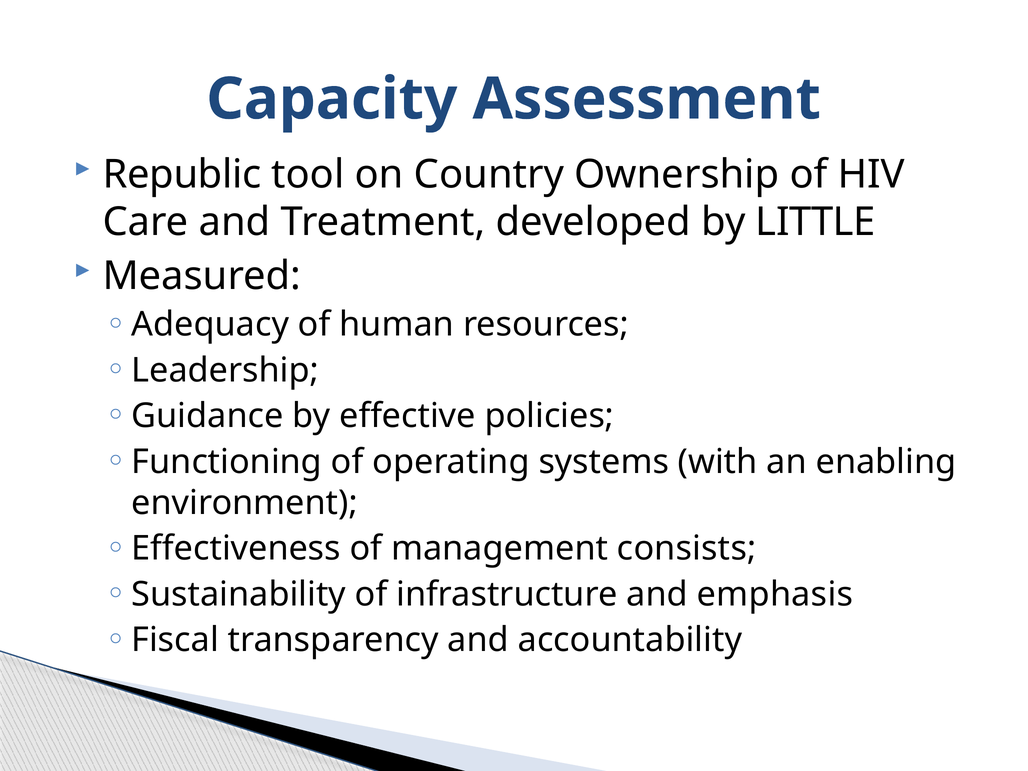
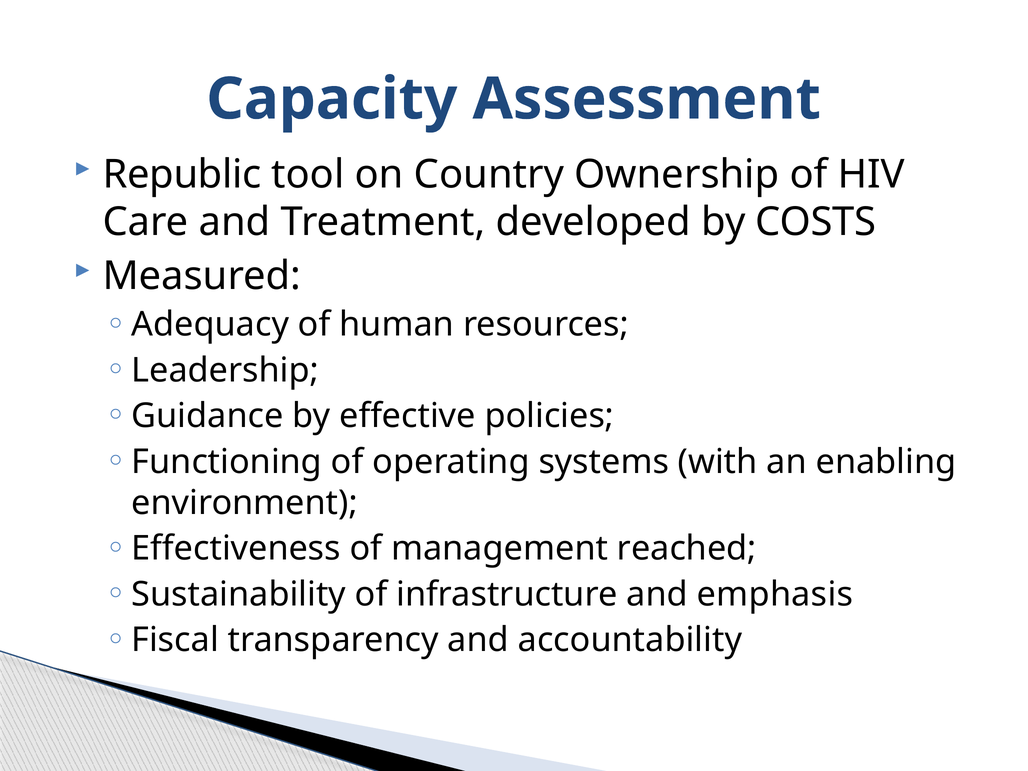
LITTLE: LITTLE -> COSTS (816, 222)
consists: consists -> reached (687, 549)
